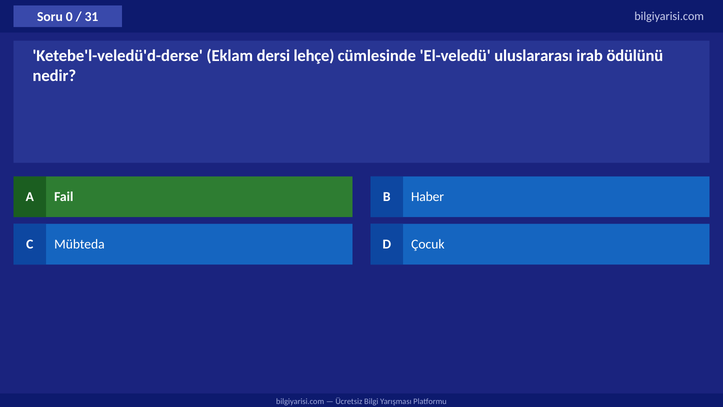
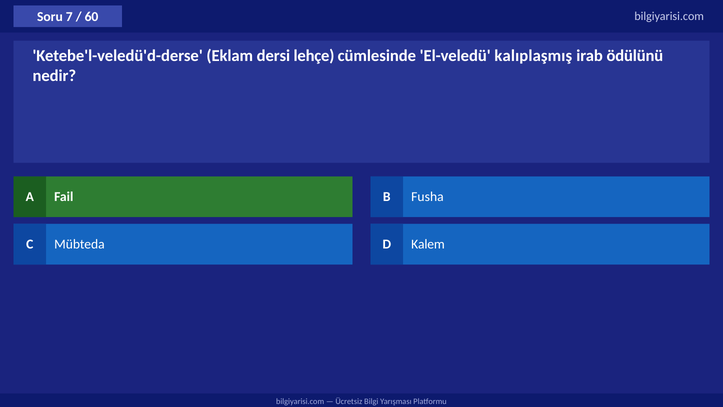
0: 0 -> 7 (69, 17)
31: 31 -> 60 (91, 17)
uluslararası: uluslararası -> kalıplaşmış (533, 56)
Haber: Haber -> Fusha (427, 197)
Çocuk: Çocuk -> Kalem (428, 244)
